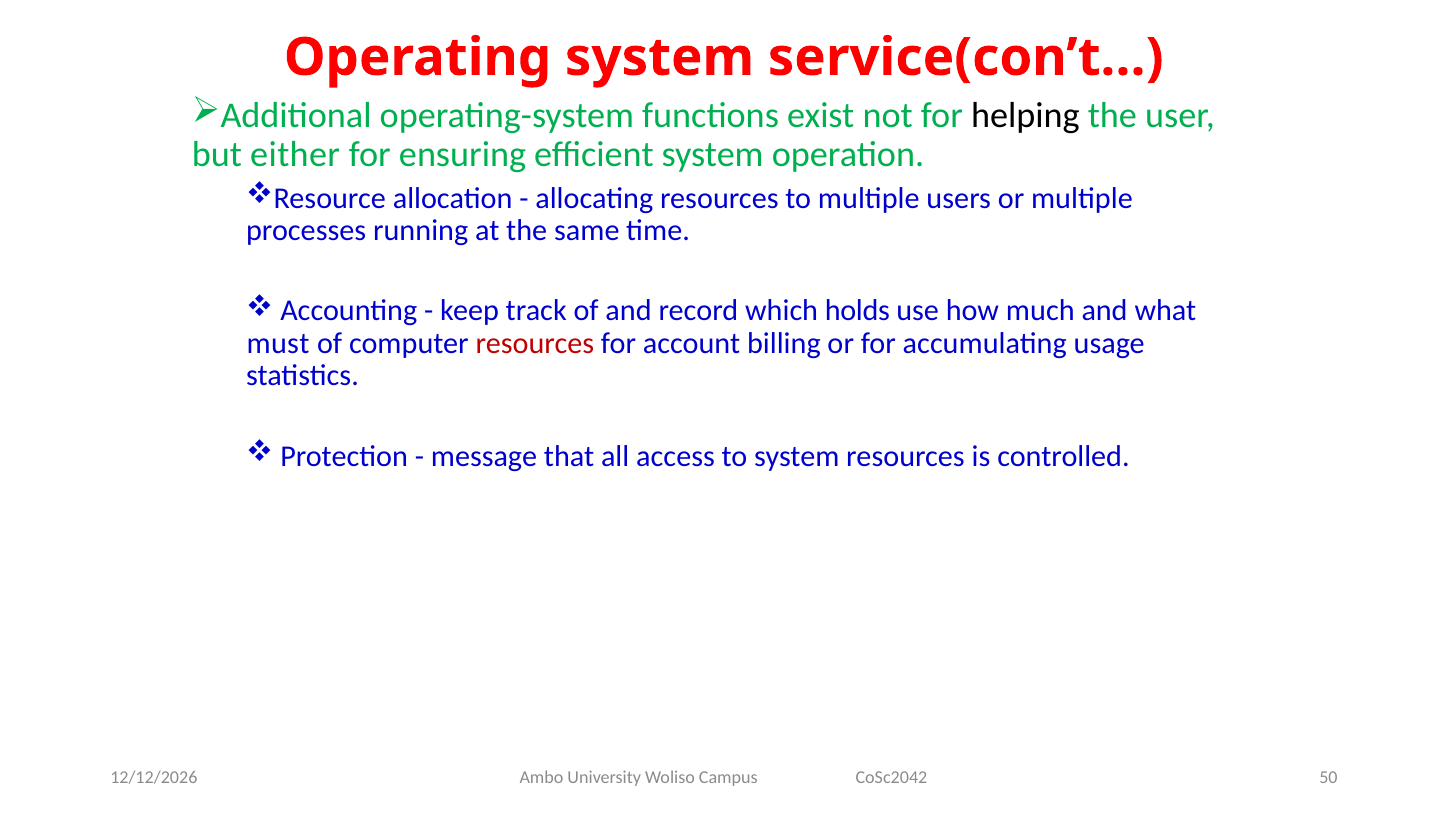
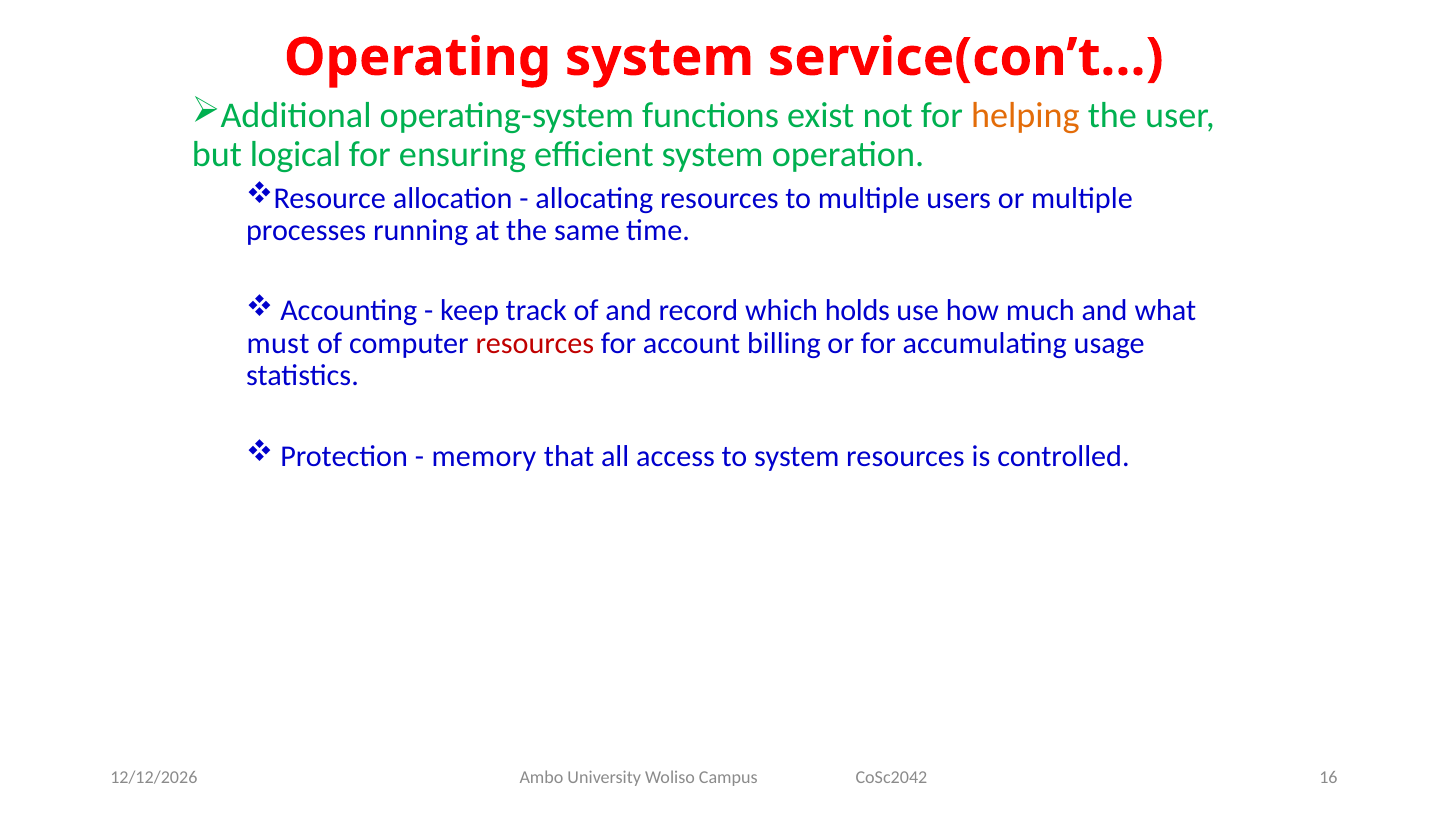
helping colour: black -> orange (1025, 116)
either: either -> logical (296, 155)
message: message -> memory (484, 456)
50: 50 -> 16 (1328, 778)
